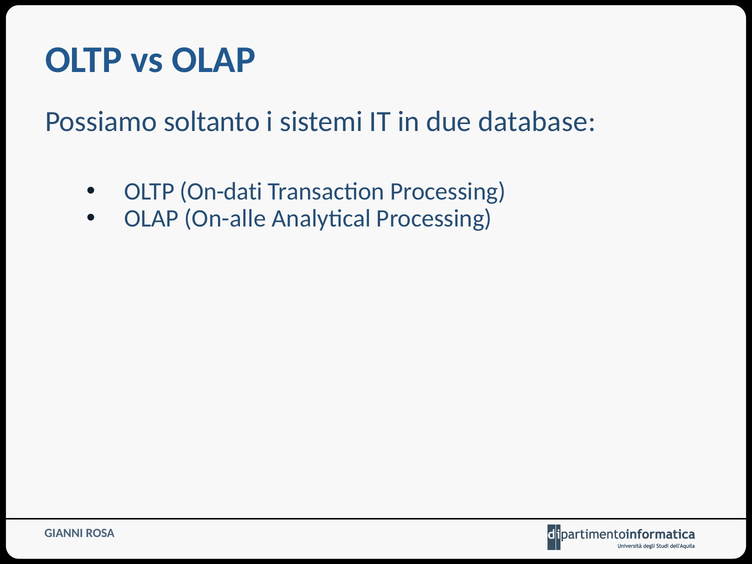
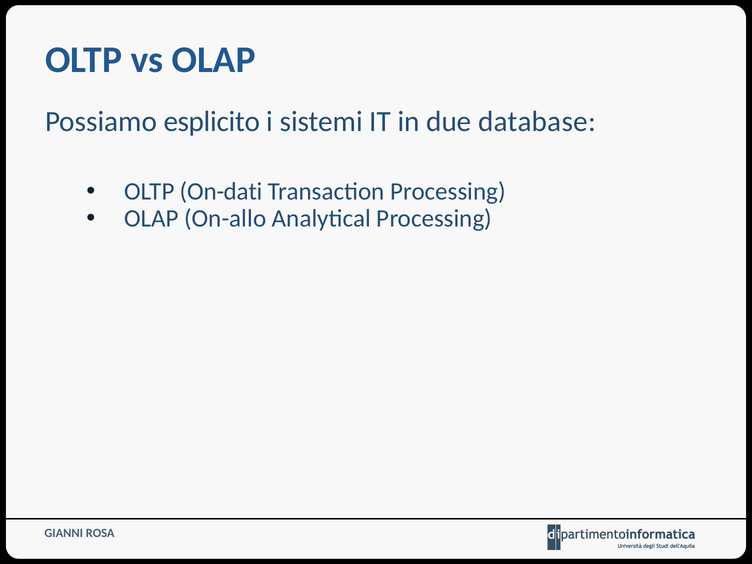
soltanto: soltanto -> esplicito (212, 122)
On-alle: On-alle -> On-allo (225, 219)
